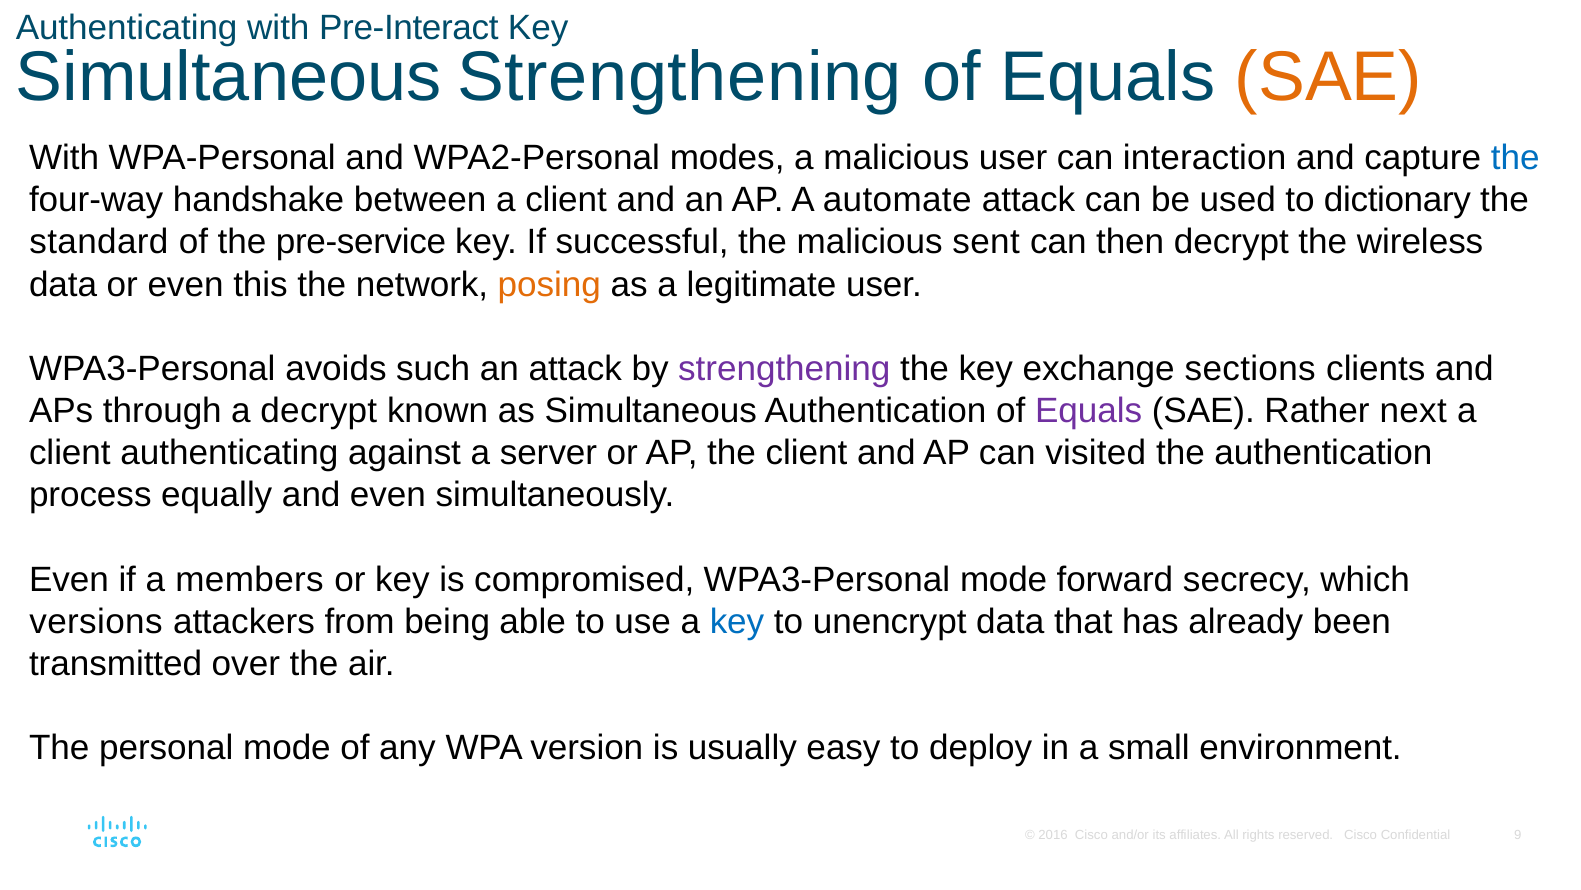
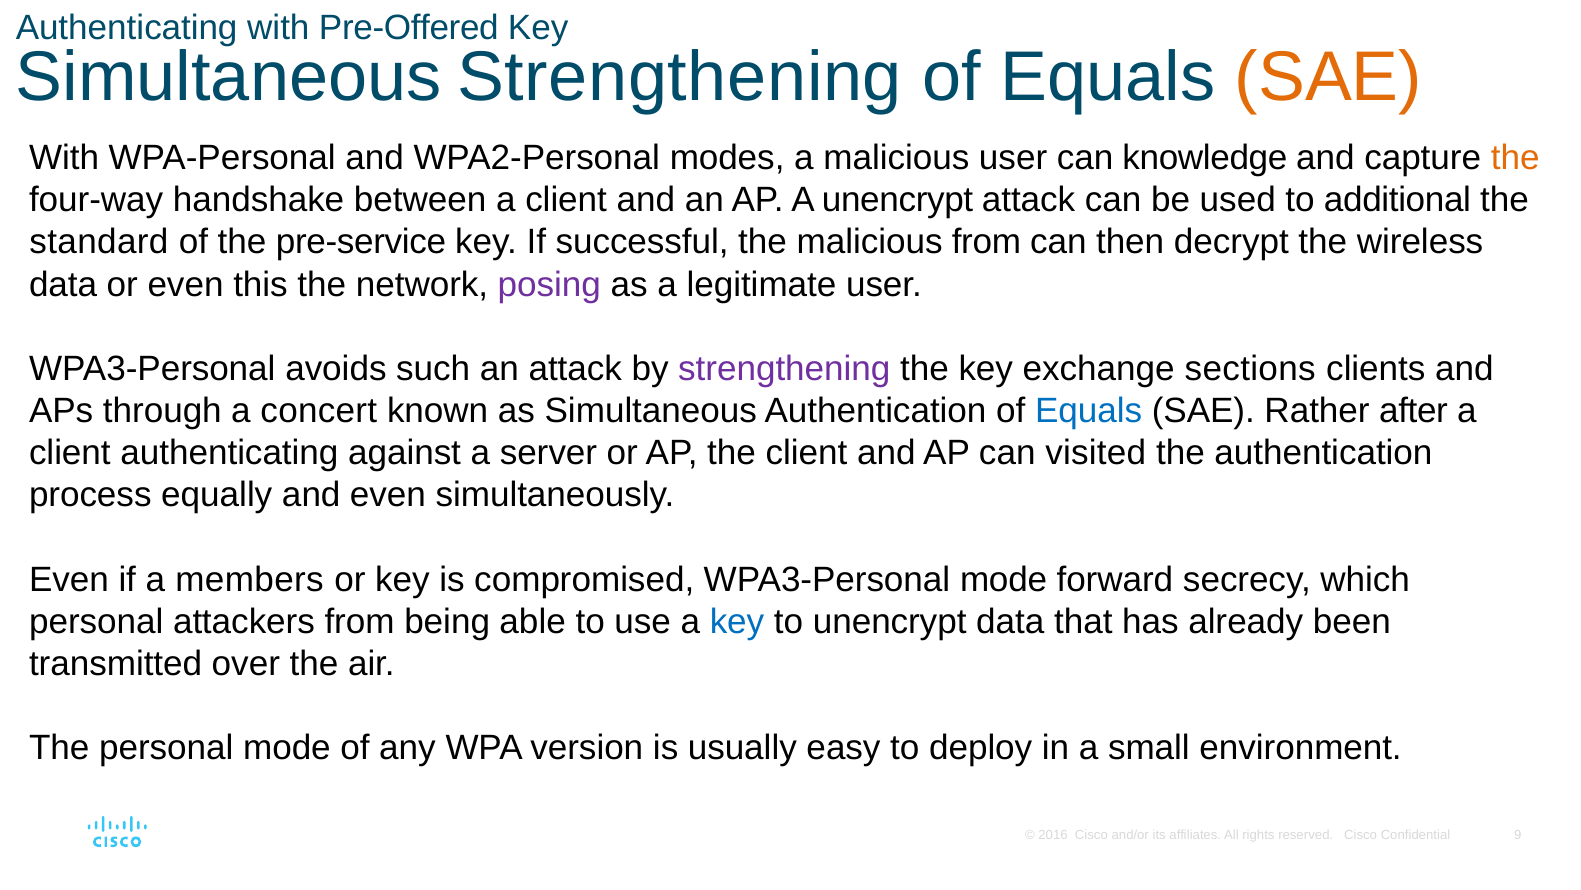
Pre-Interact: Pre-Interact -> Pre-Offered (409, 28)
interaction: interaction -> knowledge (1205, 158)
the colour: blue -> orange (1515, 158)
A automate: automate -> unencrypt (898, 200)
dictionary: dictionary -> additional (1397, 200)
malicious sent: sent -> from (986, 242)
posing colour: orange -> purple (549, 284)
a decrypt: decrypt -> concert (319, 411)
Equals colour: purple -> blue (1089, 411)
next: next -> after (1414, 411)
versions: versions -> personal (96, 621)
